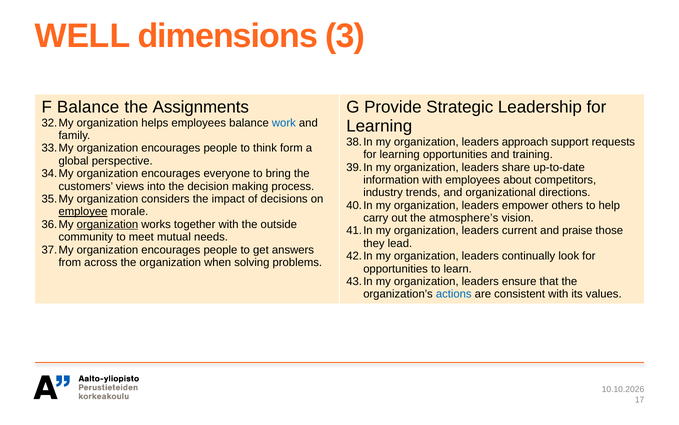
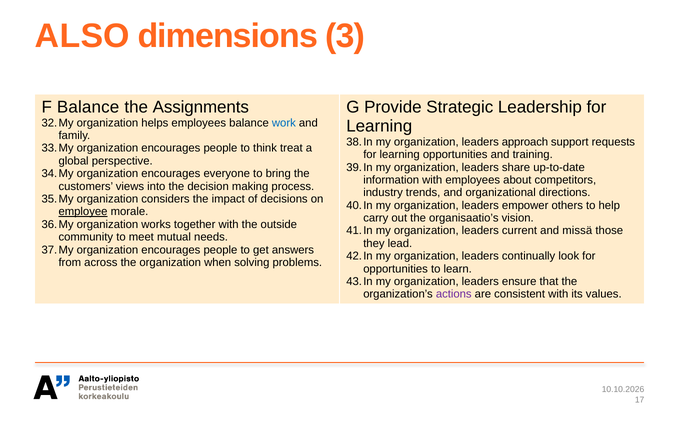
WELL: WELL -> ALSO (82, 36)
form: form -> treat (291, 148)
atmosphere’s: atmosphere’s -> organisaatio’s (464, 218)
organization underline: present -> none (107, 224)
praise: praise -> missä (577, 230)
actions colour: blue -> purple (454, 294)
